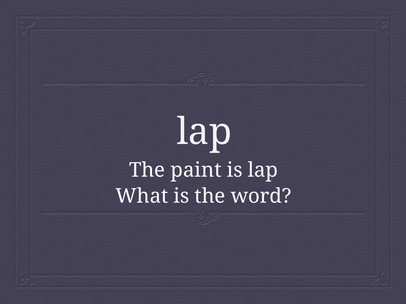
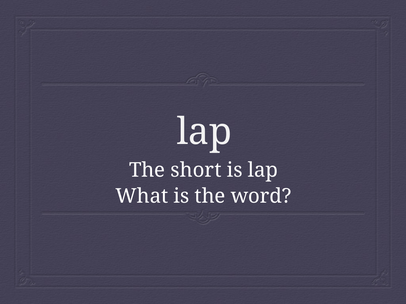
paint: paint -> short (196, 170)
